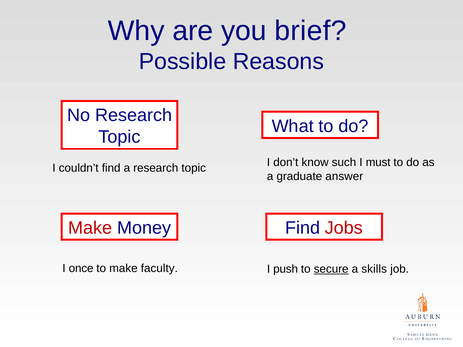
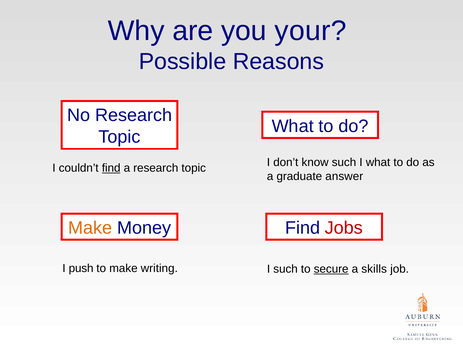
brief: brief -> your (311, 31)
I must: must -> what (378, 162)
find underline: none -> present (111, 168)
Make colour: red -> orange (90, 228)
once: once -> push (81, 269)
faculty: faculty -> writing (159, 269)
I push: push -> such (286, 269)
